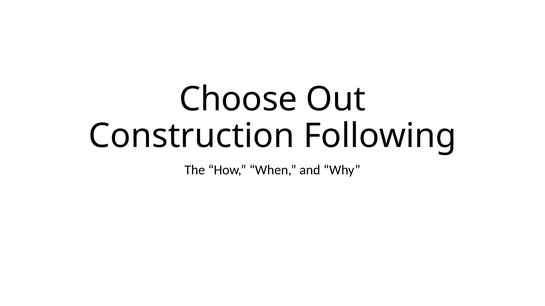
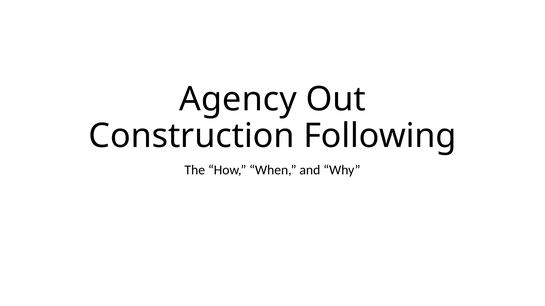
Choose: Choose -> Agency (238, 99)
